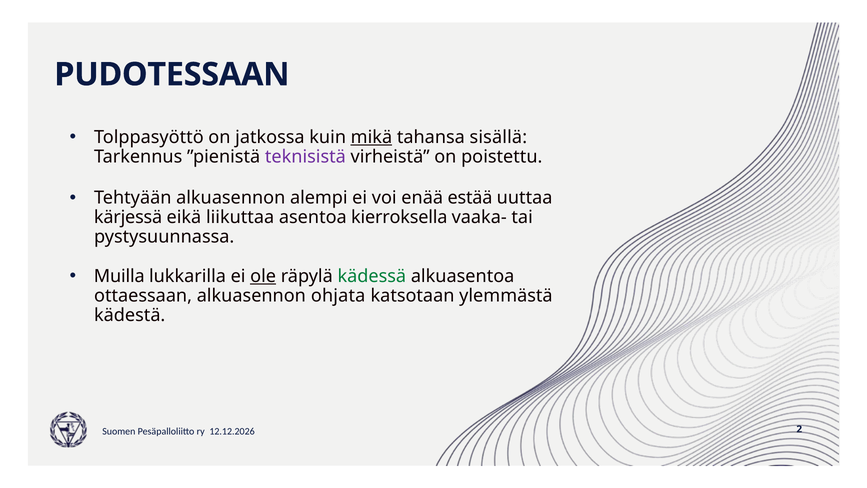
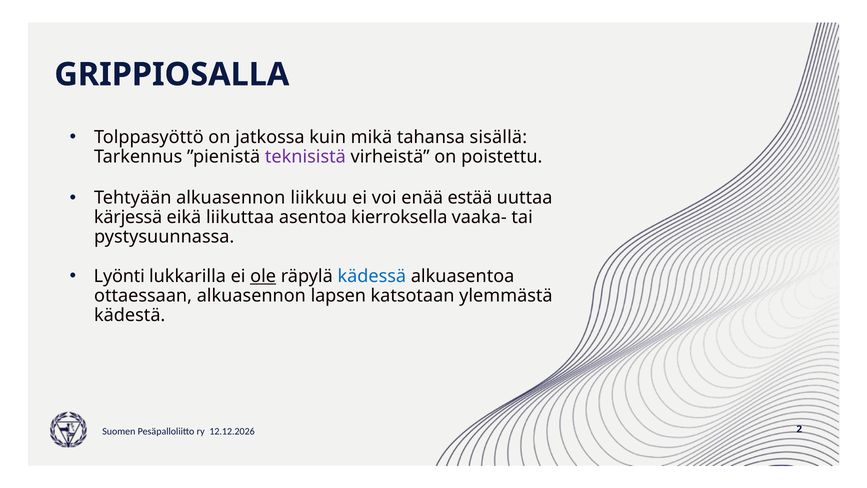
PUDOTESSAAN: PUDOTESSAAN -> GRIPPIOSALLA (172, 74)
mikä underline: present -> none (371, 137)
alempi: alempi -> liikkuu (319, 198)
Muilla: Muilla -> Lyönti (119, 276)
kädessä colour: green -> blue (372, 276)
ohjata: ohjata -> lapsen (338, 295)
